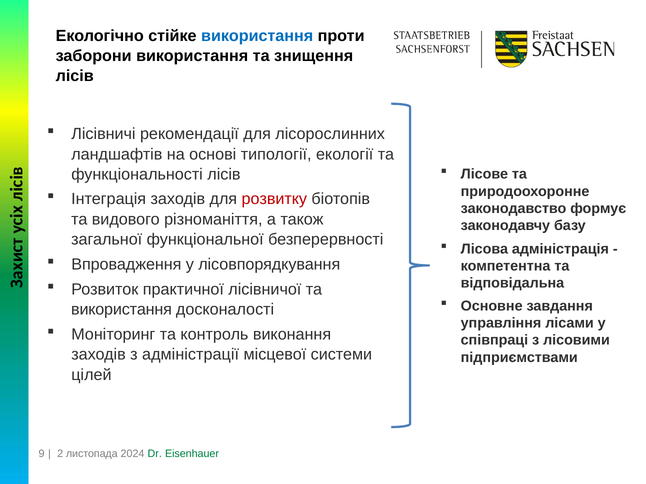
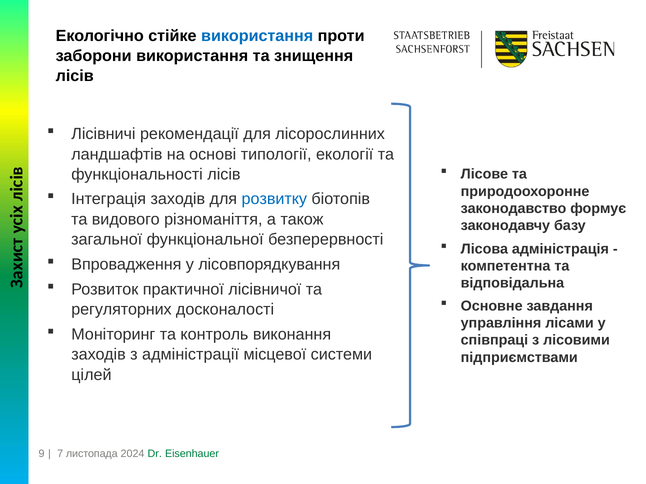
розвитку colour: red -> blue (274, 199)
використання: використання -> регуляторних (122, 310)
2: 2 -> 7 (60, 454)
